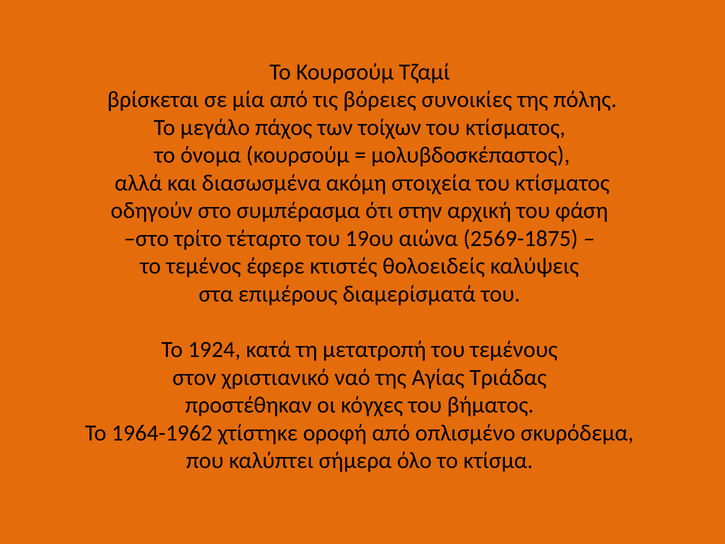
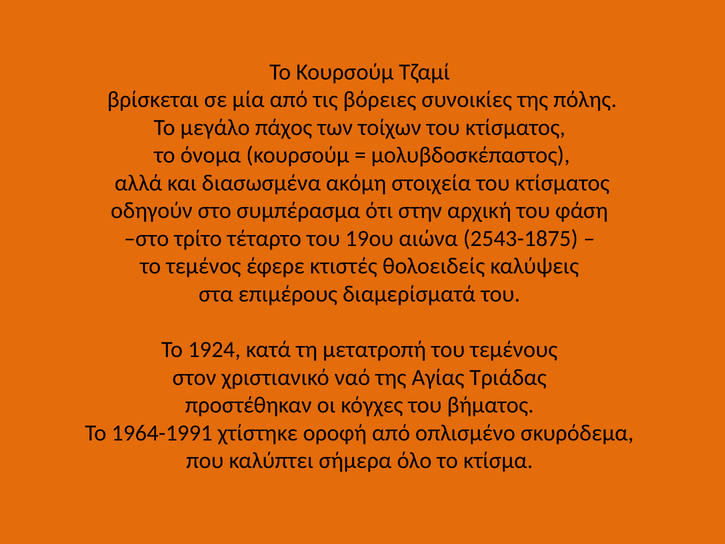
2569-1875: 2569-1875 -> 2543-1875 (521, 238)
1964-1962: 1964-1962 -> 1964-1991 (162, 433)
